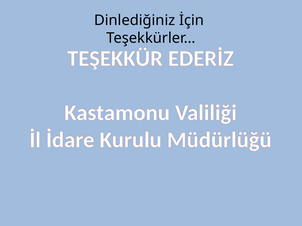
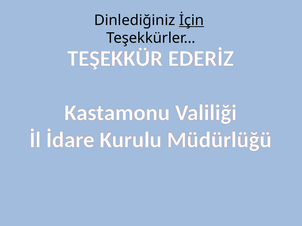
İçin underline: none -> present (191, 20)
